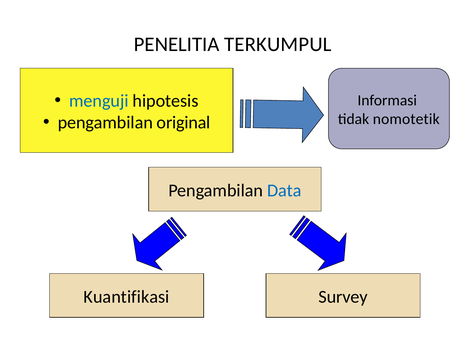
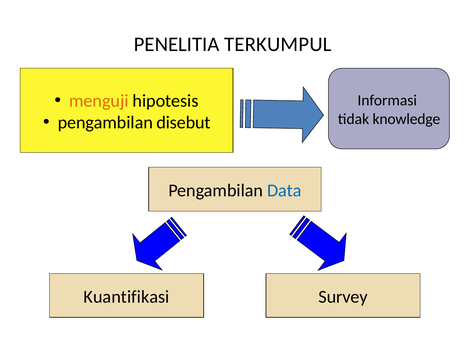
menguji colour: blue -> orange (99, 101)
nomotetik: nomotetik -> knowledge (406, 119)
original: original -> disebut (184, 123)
